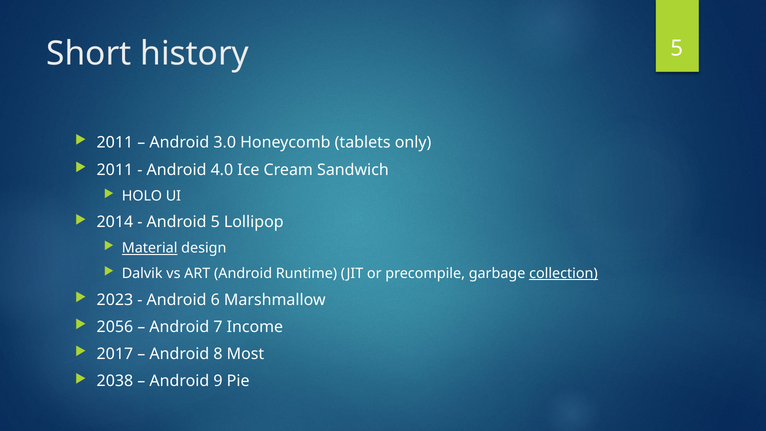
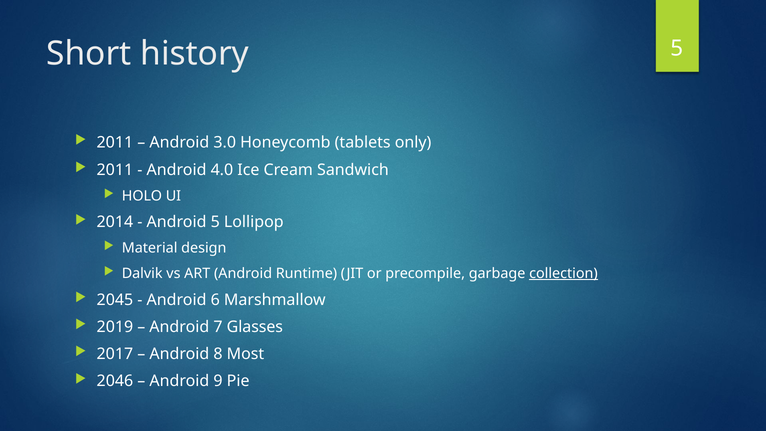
Material underline: present -> none (150, 248)
2023: 2023 -> 2045 (115, 300)
2056: 2056 -> 2019 (115, 327)
Income: Income -> Glasses (255, 327)
2038: 2038 -> 2046 (115, 381)
